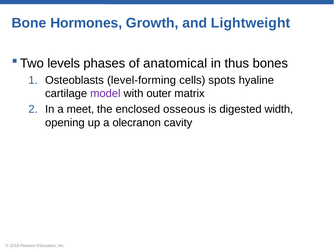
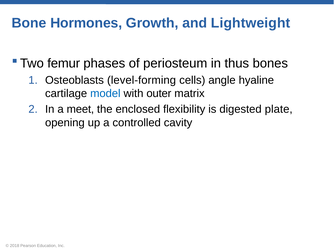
levels: levels -> femur (64, 63)
anatomical: anatomical -> periosteum (175, 63)
spots: spots -> angle (222, 80)
model colour: purple -> blue (105, 93)
osseous: osseous -> flexibility (184, 109)
width: width -> plate (279, 109)
olecranon: olecranon -> controlled (137, 122)
